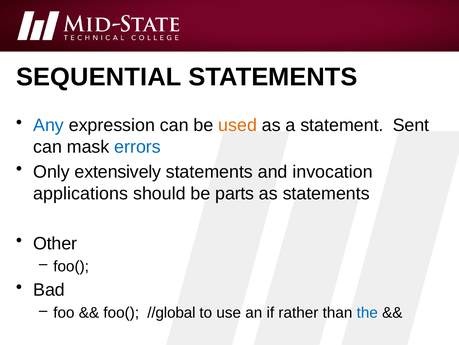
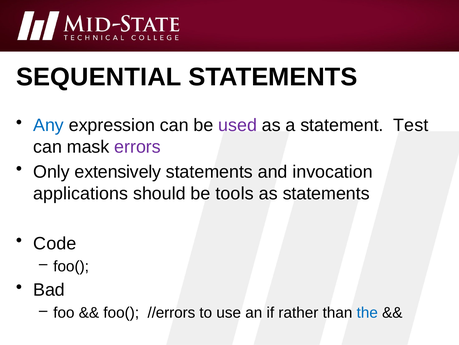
used colour: orange -> purple (238, 125)
Sent: Sent -> Test (411, 125)
errors colour: blue -> purple (138, 147)
parts: parts -> tools (235, 193)
Other: Other -> Code (55, 243)
//global: //global -> //errors (171, 312)
